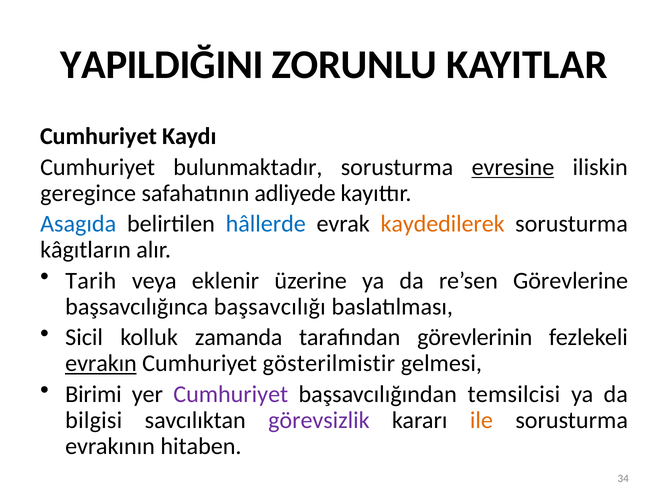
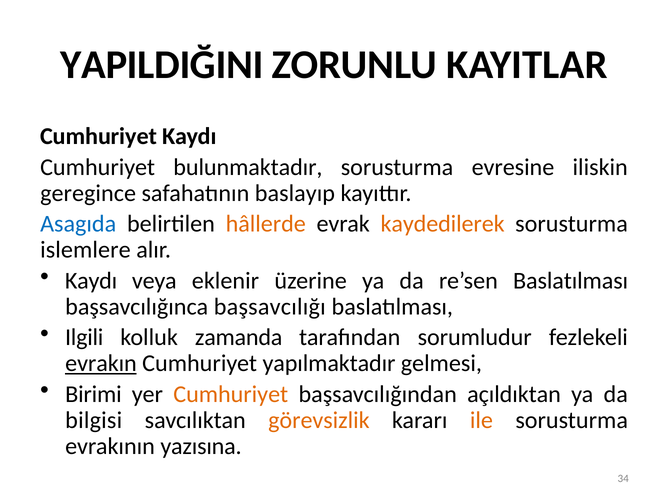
evresine underline: present -> none (513, 167)
adliyede: adliyede -> baslayıp (295, 193)
hâllerde colour: blue -> orange (266, 224)
kâgıtların: kâgıtların -> islemlere (85, 250)
Tarih: Tarih -> Kaydı (91, 281)
re’sen Görevlerine: Görevlerine -> Baslatılması (571, 281)
Sicil: Sicil -> Ilgili (84, 338)
görevlerinin: görevlerinin -> sorumludur (475, 338)
gösterilmistir: gösterilmistir -> yapılmaktadır (329, 364)
Cumhuriyet colour: purple -> orange (231, 395)
temsilcisi: temsilcisi -> açıldıktan (514, 395)
görevsizlik colour: purple -> orange (319, 421)
hitaben: hitaben -> yazısına (201, 447)
